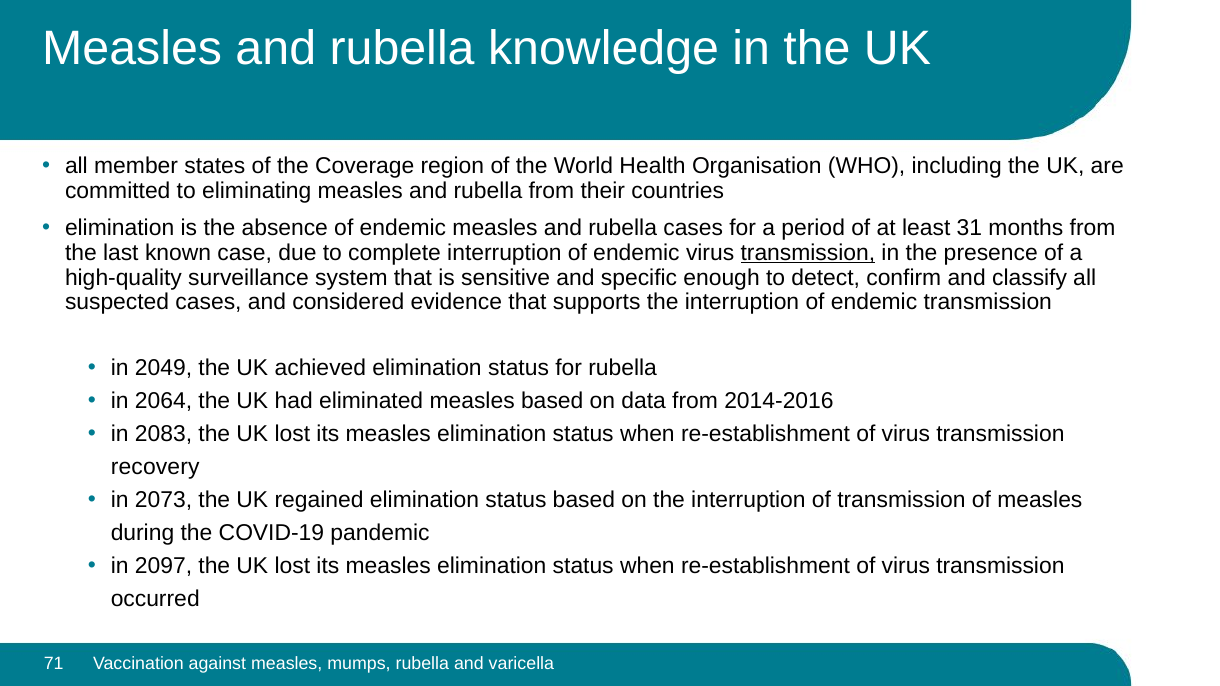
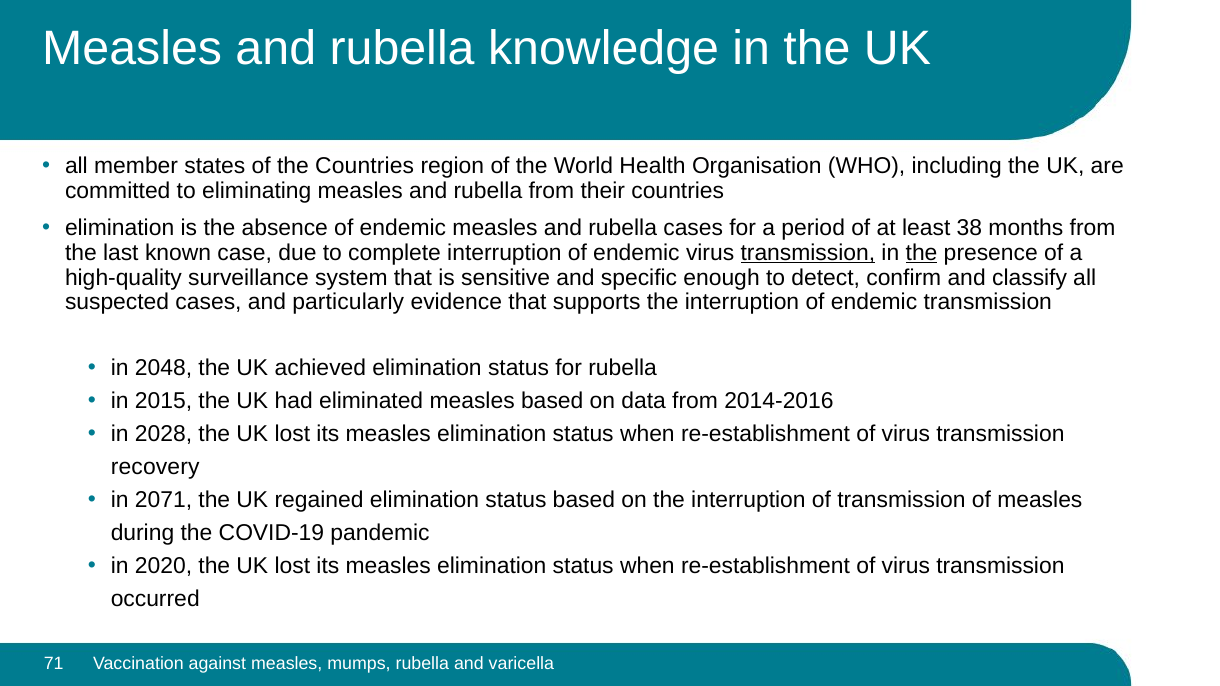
the Coverage: Coverage -> Countries (365, 166)
31: 31 -> 38 (969, 228)
the underline: none -> present (922, 253)
considered: considered -> particularly (348, 302)
2049: 2049 -> 2048 (163, 369)
2064: 2064 -> 2015 (163, 401)
2083: 2083 -> 2028 (163, 434)
2073: 2073 -> 2071 (163, 500)
2097: 2097 -> 2020 (163, 566)
